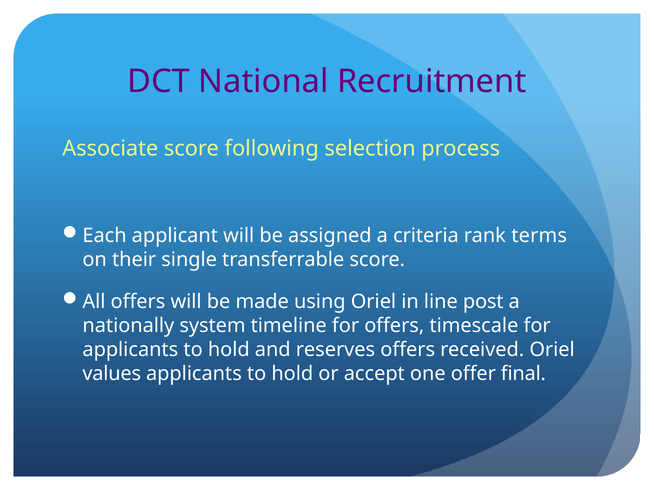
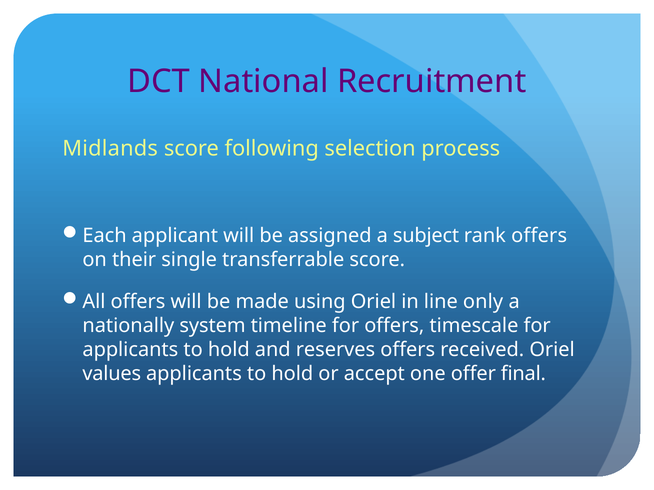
Associate: Associate -> Midlands (110, 149)
criteria: criteria -> subject (426, 236)
rank terms: terms -> offers (539, 236)
post: post -> only (483, 302)
